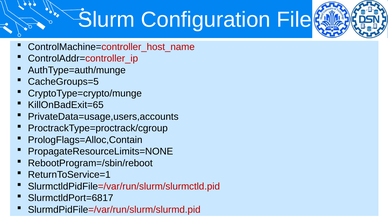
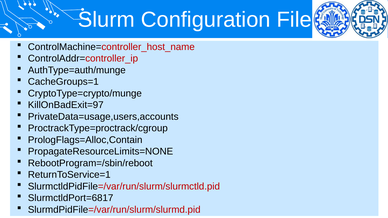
CacheGroups=5: CacheGroups=5 -> CacheGroups=1 (63, 82)
KillOnBadExit=65: KillOnBadExit=65 -> KillOnBadExit=97 (66, 105)
